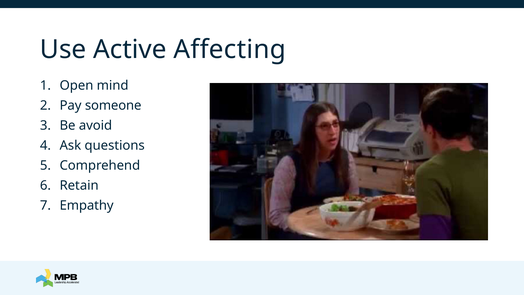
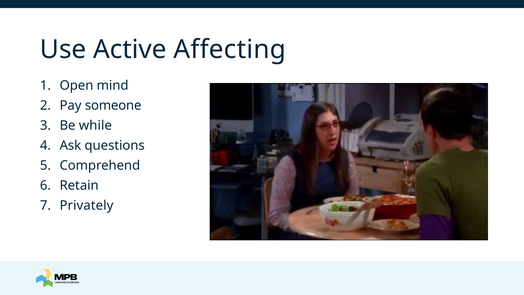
avoid: avoid -> while (95, 125)
Empathy: Empathy -> Privately (86, 205)
